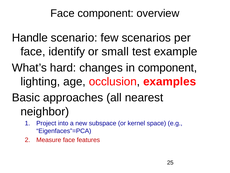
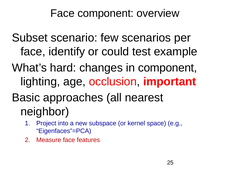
Handle: Handle -> Subset (30, 38)
small: small -> could (115, 51)
examples: examples -> important (170, 81)
